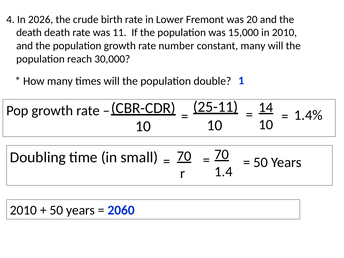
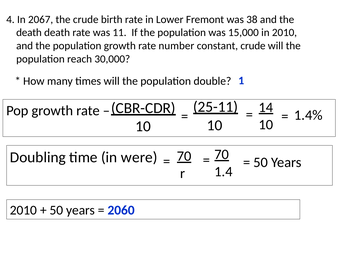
2026: 2026 -> 2067 (41, 19)
20: 20 -> 38 (252, 19)
constant many: many -> crude (253, 46)
small: small -> were (139, 157)
